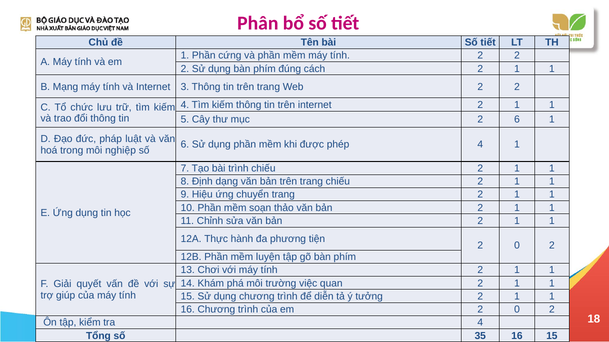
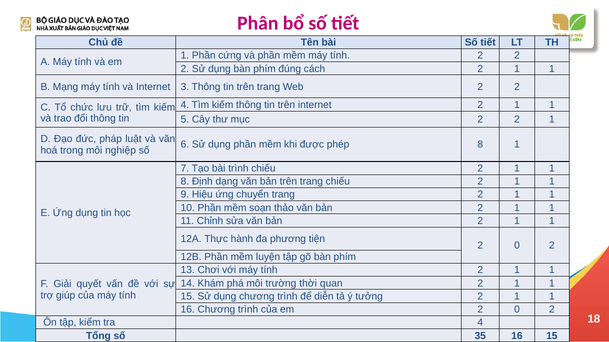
mục 2 6: 6 -> 2 (517, 120)
phép 4: 4 -> 8 (480, 145)
việc: việc -> thời (308, 284)
